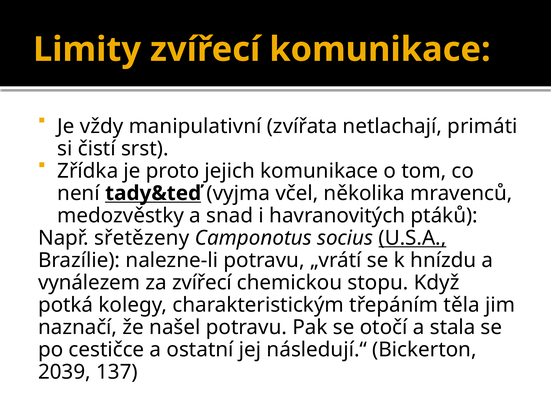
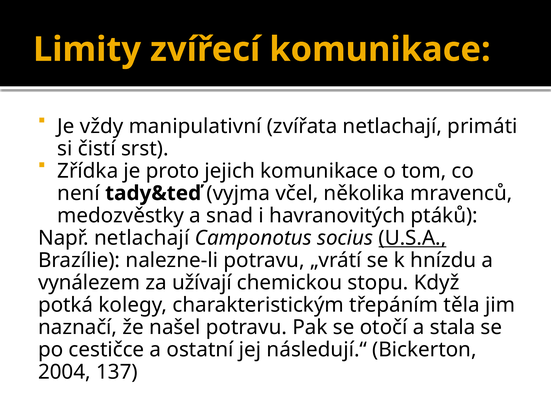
tady&teď underline: present -> none (153, 193)
Např sřetězeny: sřetězeny -> netlachají (142, 238)
za zvířecí: zvířecí -> užívají (202, 283)
2039: 2039 -> 2004 (64, 372)
